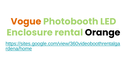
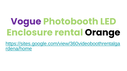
Vogue colour: orange -> purple (26, 22)
